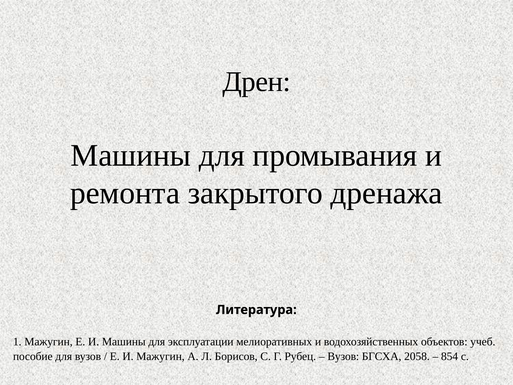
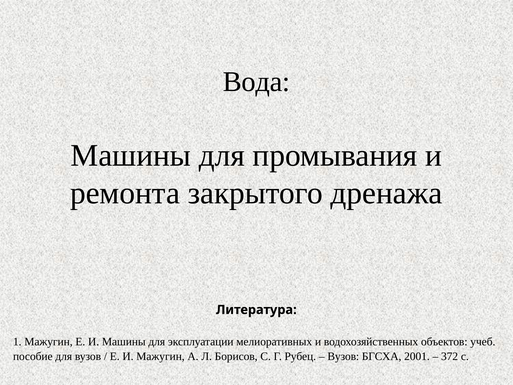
Дрен: Дрен -> Вода (256, 82)
2058: 2058 -> 2001 (417, 356)
854: 854 -> 372 (450, 356)
